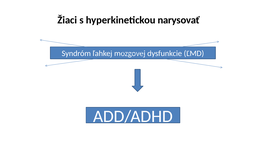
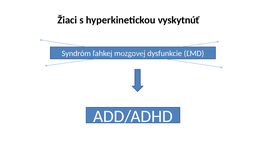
narysovať: narysovať -> vyskytnúť (179, 20)
